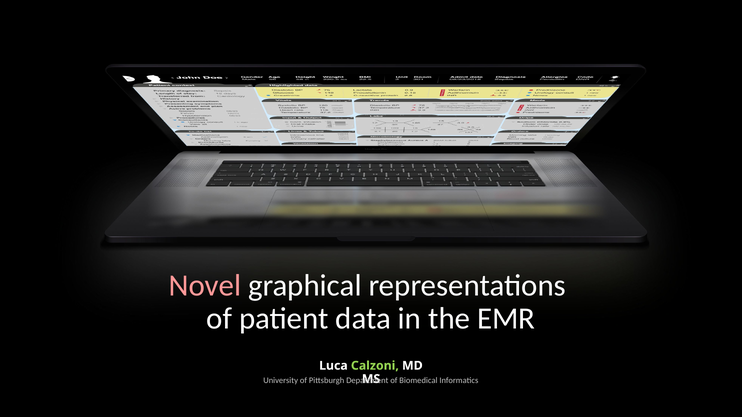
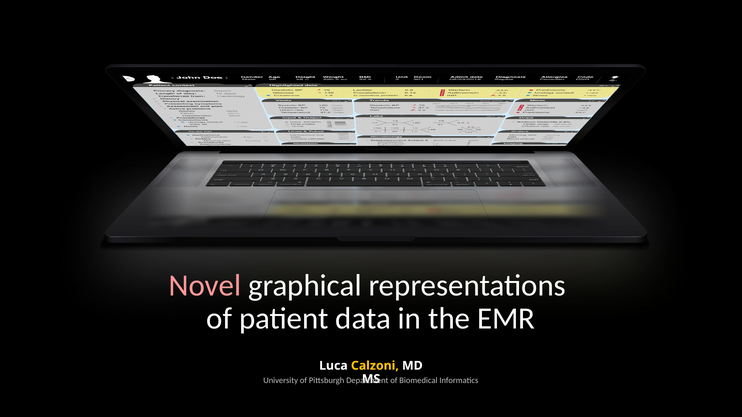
Calzoni colour: light green -> yellow (375, 366)
